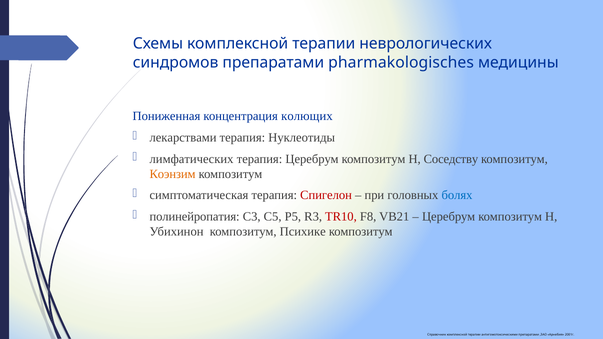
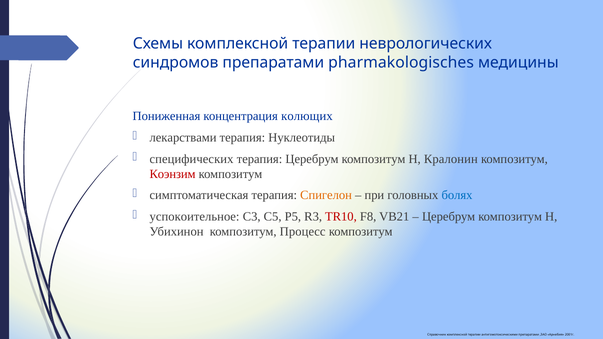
лимфатических: лимфатических -> специфических (192, 159)
Соседству: Соседству -> Кралонин (451, 159)
Коэнзим colour: orange -> red (173, 174)
Спигелон colour: red -> orange (326, 195)
полинейропатия: полинейропатия -> успокоительное (194, 217)
Психике: Психике -> Процесс (303, 232)
